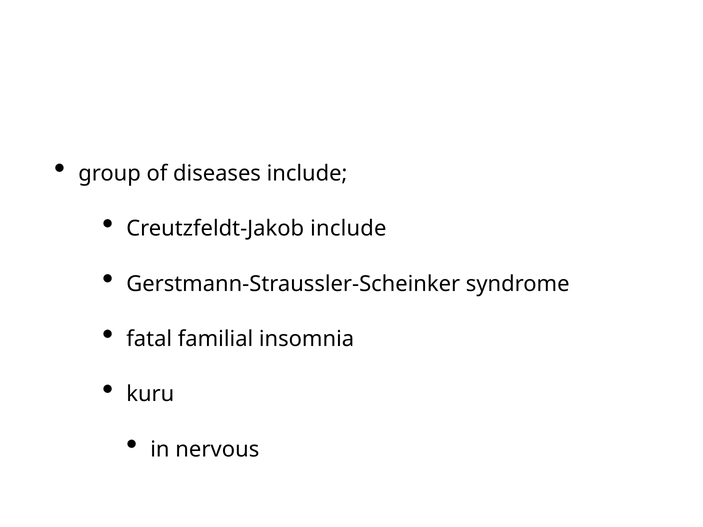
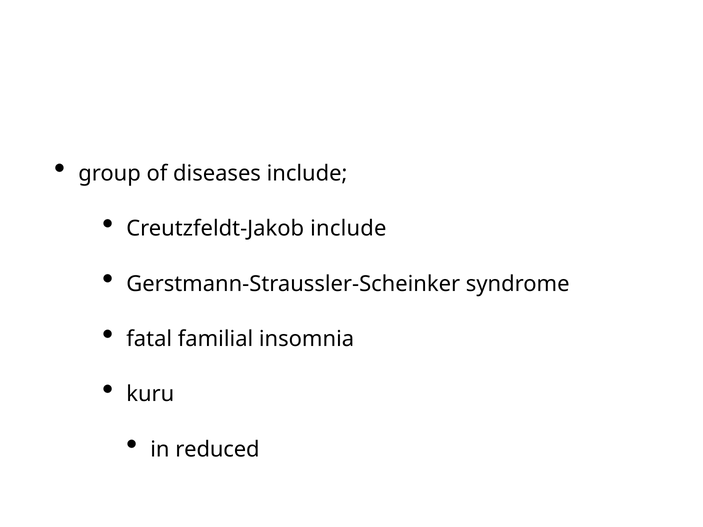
nervous: nervous -> reduced (217, 450)
